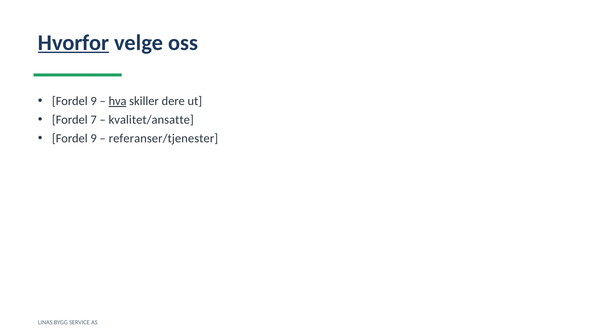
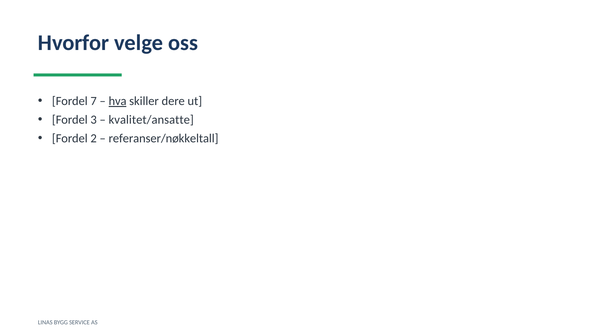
Hvorfor underline: present -> none (74, 43)
9: 9 -> 7 (94, 101)
7: 7 -> 3 (94, 120)
9: 9 -> 2 (94, 138)
referanser/tjenester: referanser/tjenester -> referanser/nøkkeltall (163, 138)
